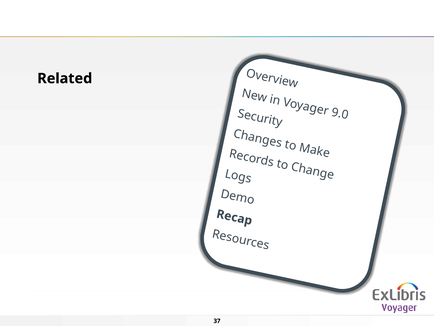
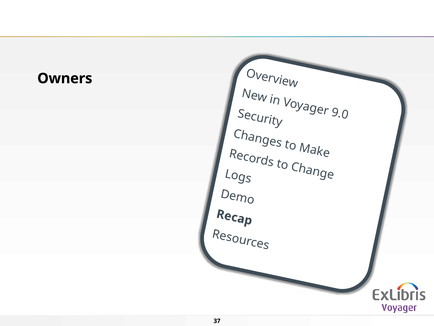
Related: Related -> Owners (65, 78)
